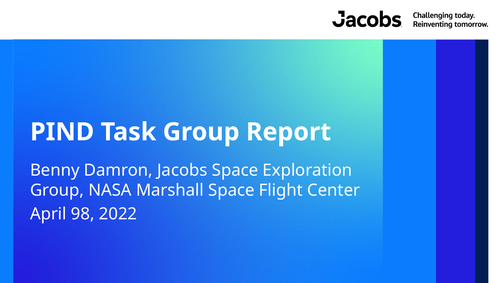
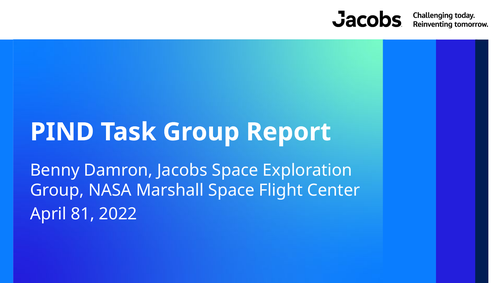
98: 98 -> 81 (83, 213)
